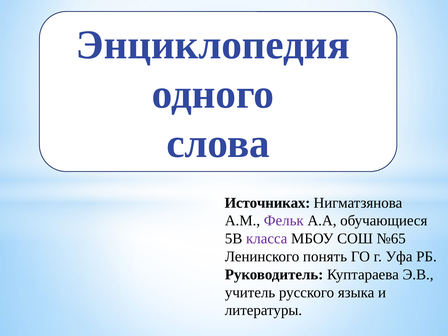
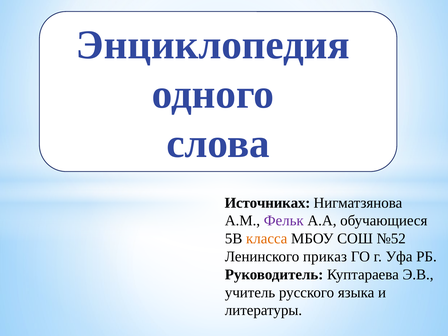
класса colour: purple -> orange (267, 239)
№65: №65 -> №52 (391, 239)
понять: понять -> приказ (325, 257)
